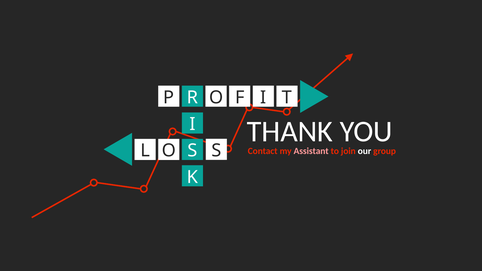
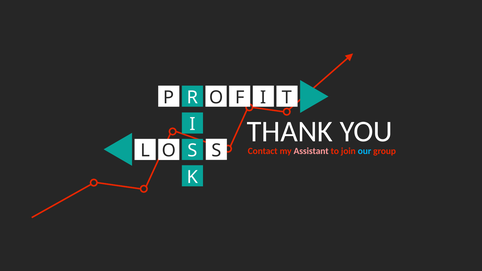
our colour: white -> light blue (364, 151)
